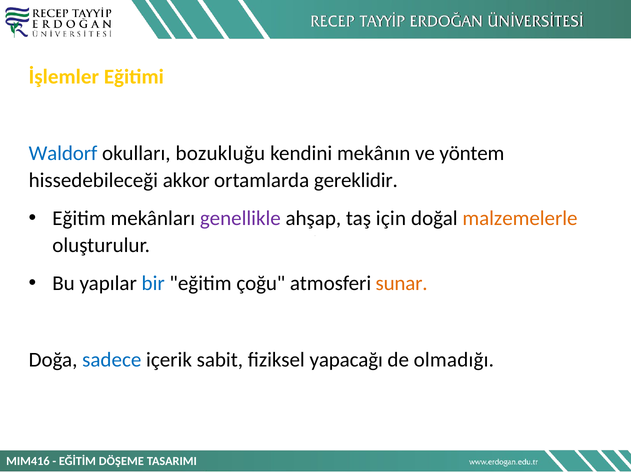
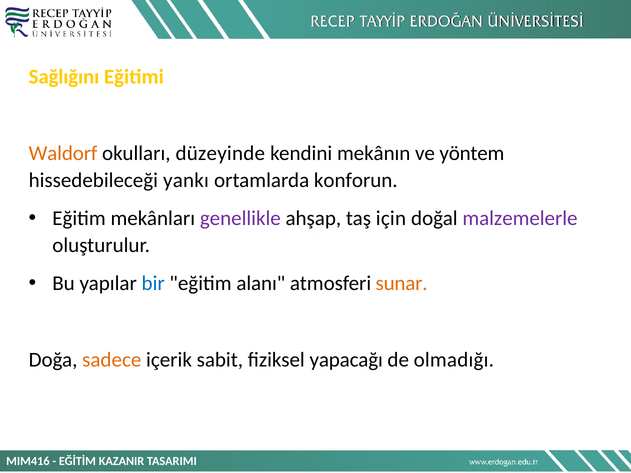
İşlemler: İşlemler -> Sağlığını (64, 77)
Waldorf colour: blue -> orange (63, 153)
bozukluğu: bozukluğu -> düzeyinde (220, 153)
akkor: akkor -> yankı (186, 180)
gereklidir: gereklidir -> konforun (356, 180)
malzemelerle colour: orange -> purple (520, 218)
çoğu: çoğu -> alanı (261, 284)
sadece colour: blue -> orange (112, 360)
DÖŞEME: DÖŞEME -> KAZANIR (121, 462)
